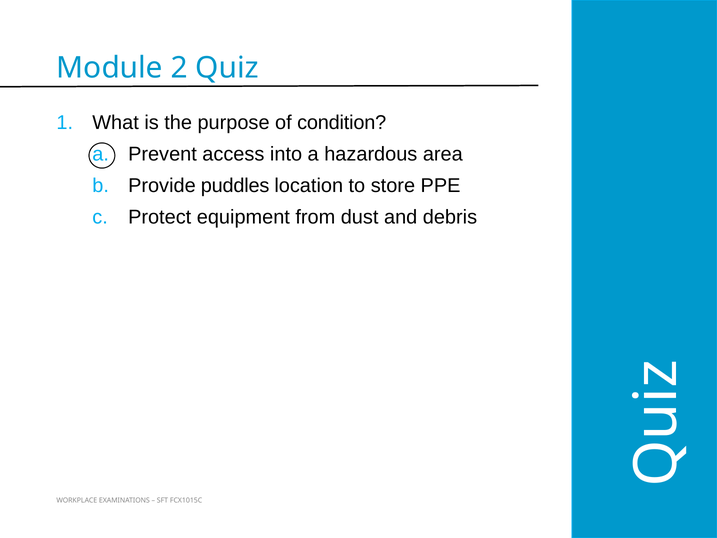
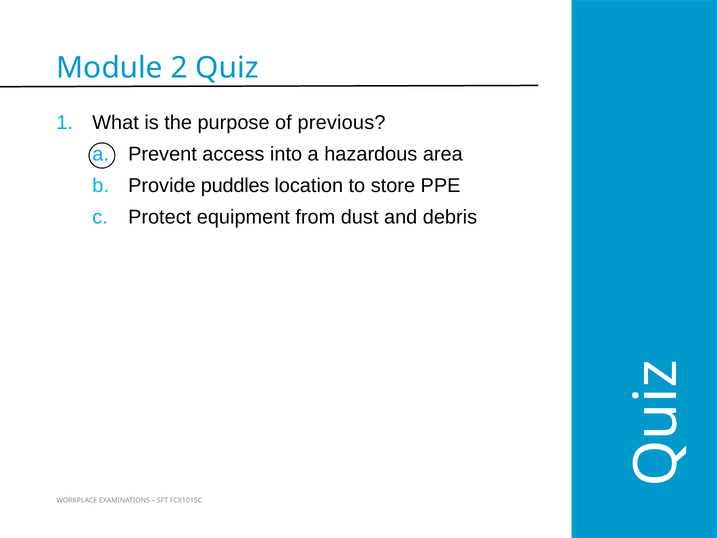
condition: condition -> previous (342, 122)
